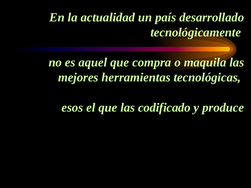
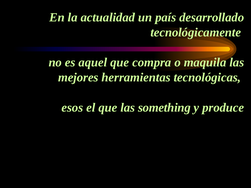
codificado: codificado -> something (164, 108)
